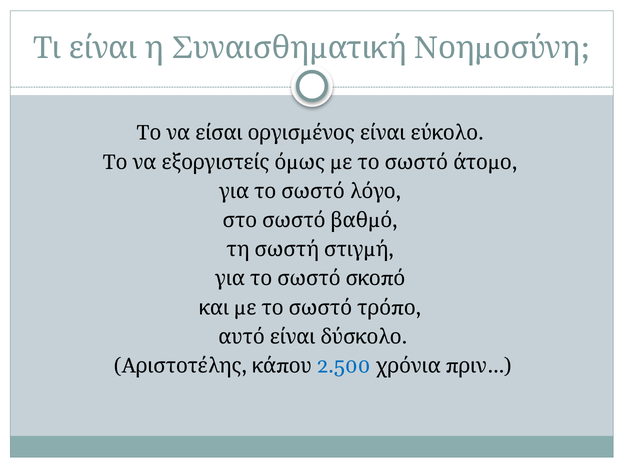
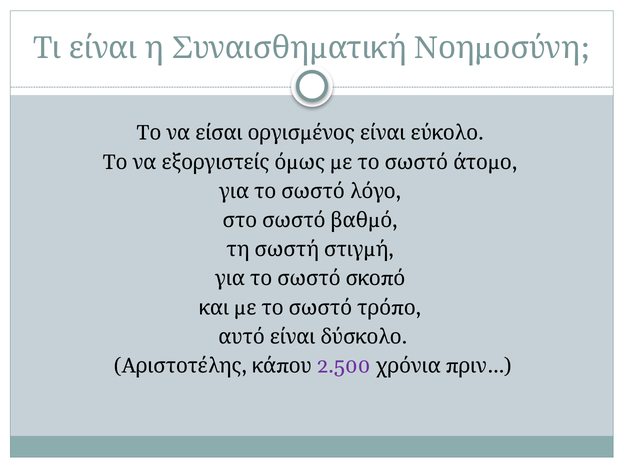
2.500 colour: blue -> purple (344, 366)
